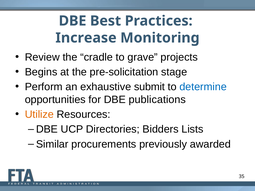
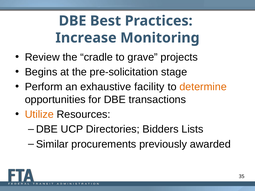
submit: submit -> facility (149, 87)
determine colour: blue -> orange (203, 87)
publications: publications -> transactions (157, 100)
